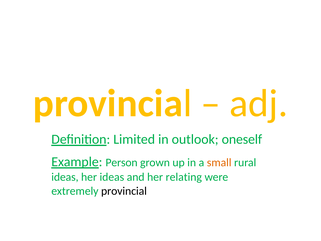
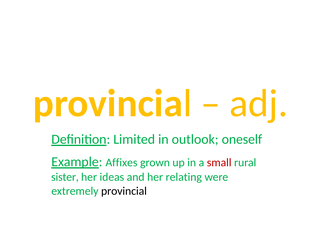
Person: Person -> Affixes (121, 162)
small colour: orange -> red (219, 162)
ideas: ideas -> sister (65, 177)
